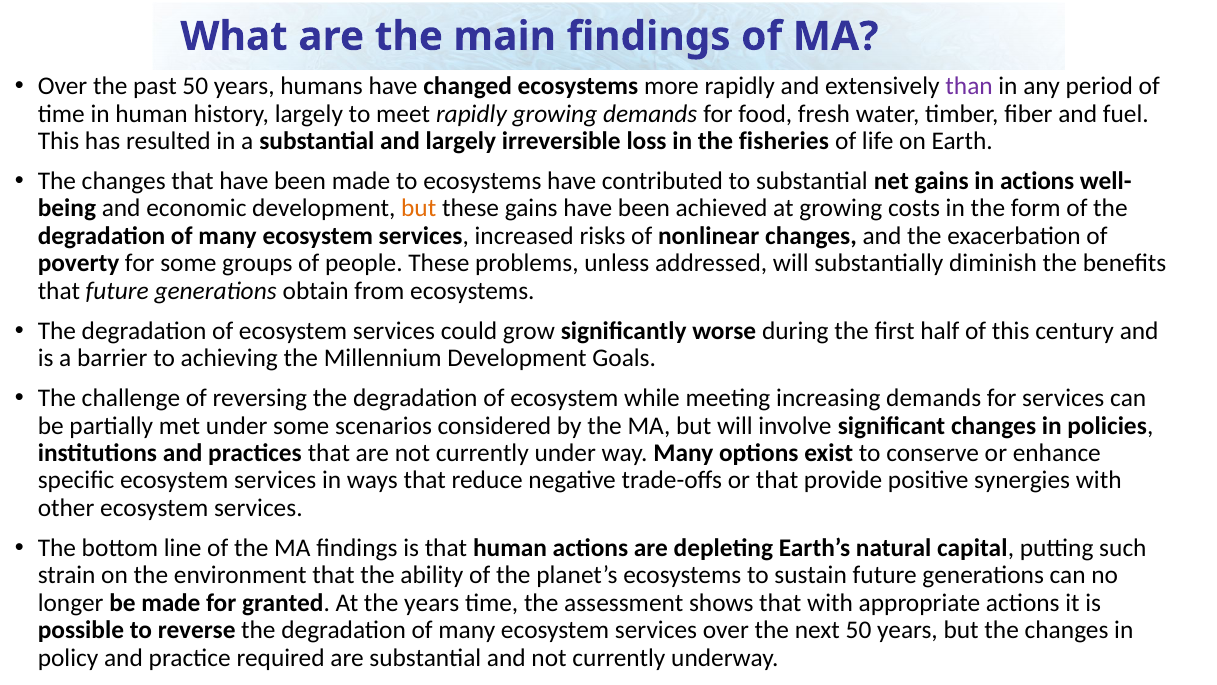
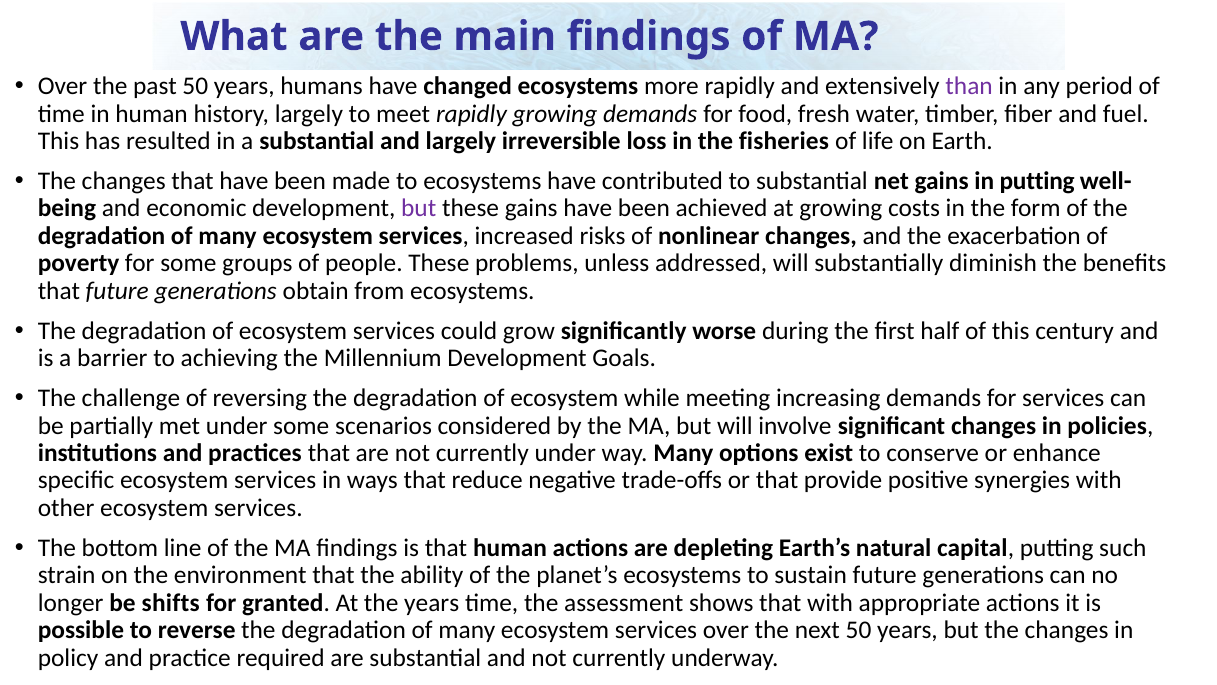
in actions: actions -> putting (1037, 181)
but colour: orange -> purple (419, 208)
be made: made -> shifts (171, 602)
